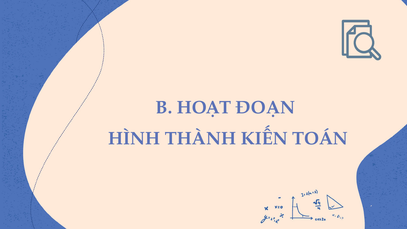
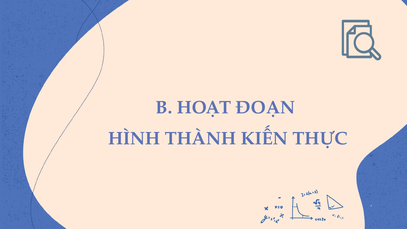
TOÁN: TOÁN -> THỰC (320, 138)
